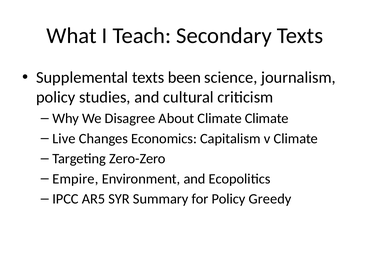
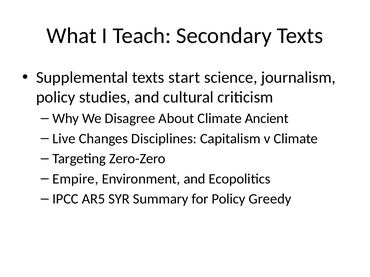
been: been -> start (184, 78)
Climate Climate: Climate -> Ancient (267, 119)
Economics: Economics -> Disciplines (164, 139)
